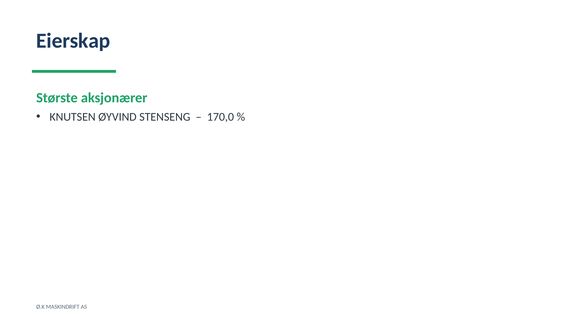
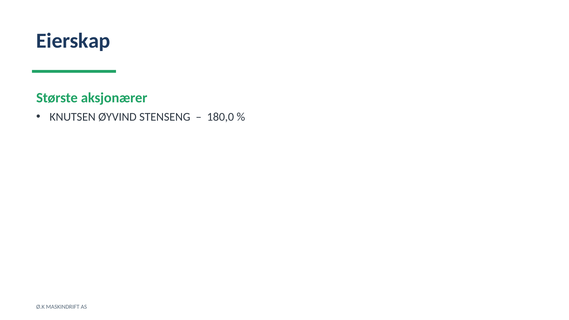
170,0: 170,0 -> 180,0 (220, 117)
